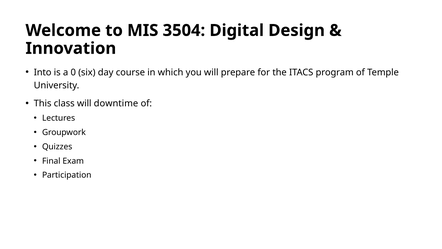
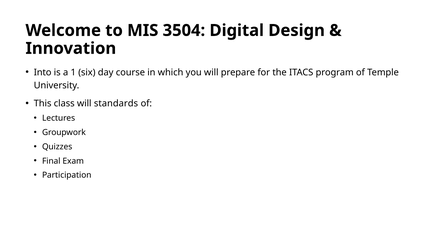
0: 0 -> 1 (73, 72)
downtime: downtime -> standards (116, 103)
